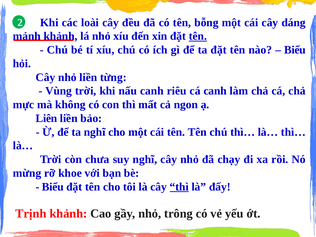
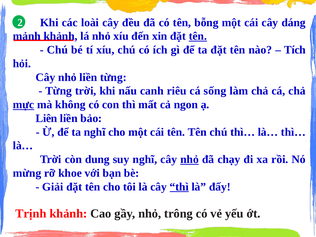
Biểu: Biểu -> Tích (295, 50)
Vùng: Vùng -> Từng (59, 91)
cá canh: canh -> sống (215, 91)
mực underline: none -> present (24, 105)
chưa: chưa -> dung (97, 159)
nhỏ underline: none -> present (190, 159)
Biểu: Biểu -> Giải (53, 187)
